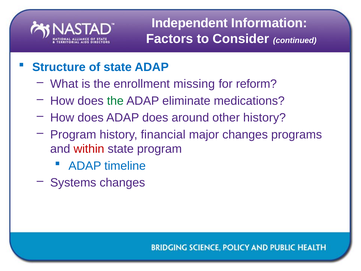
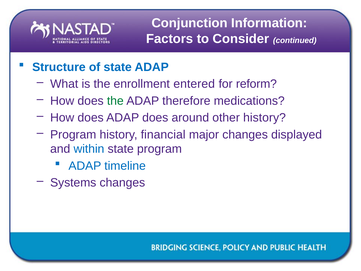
Independent: Independent -> Conjunction (190, 23)
missing: missing -> entered (194, 84)
eliminate: eliminate -> therefore (186, 101)
programs: programs -> displayed (297, 134)
within colour: red -> blue (89, 149)
